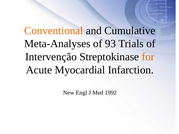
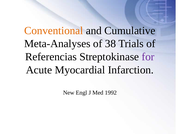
93: 93 -> 38 (110, 44)
Intervenção: Intervenção -> Referencias (51, 57)
for colour: orange -> purple (148, 57)
